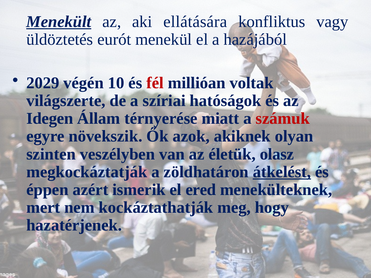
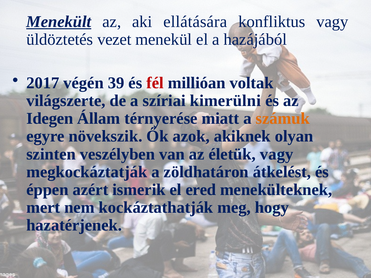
eurót: eurót -> vezet (114, 39)
2029: 2029 -> 2017 (43, 83)
10: 10 -> 39 (116, 83)
hatóságok: hatóságok -> kimerülni (225, 101)
számuk colour: red -> orange (283, 119)
életük olasz: olasz -> vagy (277, 154)
átkelést underline: present -> none (282, 172)
